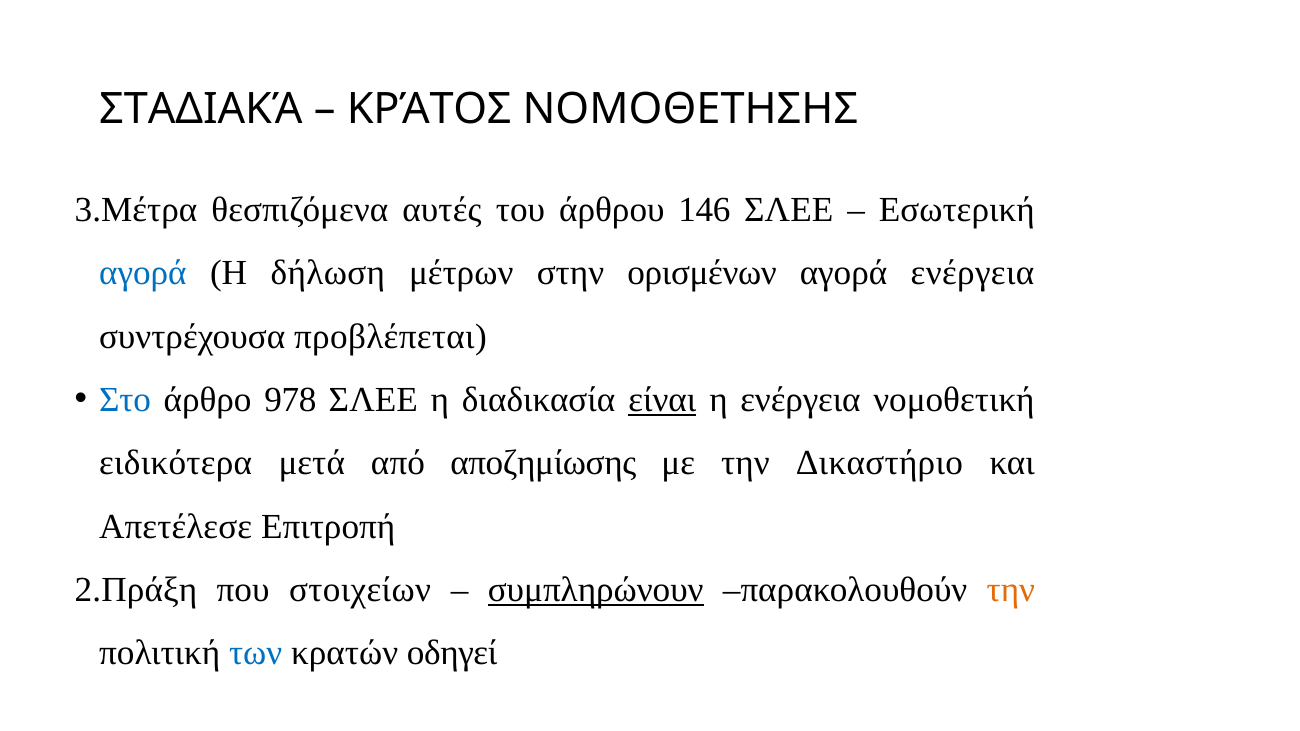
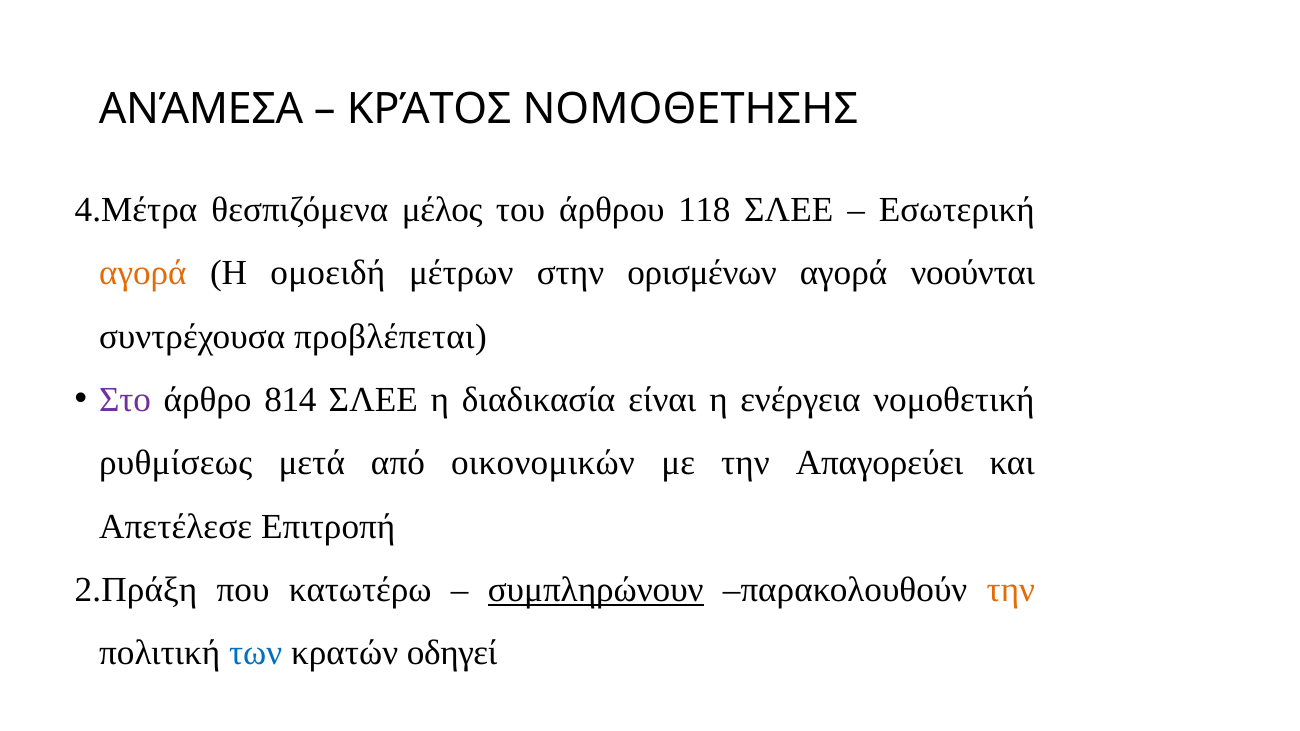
ΣΤΑΔΙΑΚΆ: ΣΤΑΔΙΑΚΆ -> ΑΝΆΜΕΣΑ (201, 109)
3.Μέτρα: 3.Μέτρα -> 4.Μέτρα (136, 210)
αυτές: αυτές -> μέλος (442, 210)
146: 146 -> 118 (705, 210)
αγορά colour: blue -> orange (143, 273)
δήλωση: δήλωση -> ομοειδή (328, 273)
αγορά ενέργεια: ενέργεια -> νοούνται (973, 273)
Στο colour: blue -> purple (125, 400)
978: 978 -> 814 (290, 400)
είναι underline: present -> none (662, 400)
ειδικότερα: ειδικότερα -> ρυθμίσεως (176, 463)
αποζημίωσης: αποζημίωσης -> οικονομικών (543, 463)
Δικαστήριο: Δικαστήριο -> Απαγορεύει (880, 463)
στοιχείων: στοιχείων -> κατωτέρω (360, 590)
